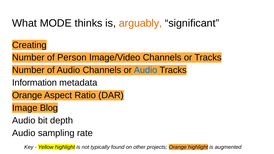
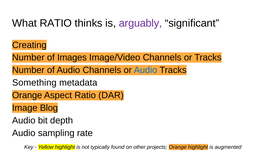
What MODE: MODE -> RATIO (56, 23)
arguably colour: orange -> purple (140, 23)
Person: Person -> Images (72, 58)
Information: Information -> Something (34, 83)
